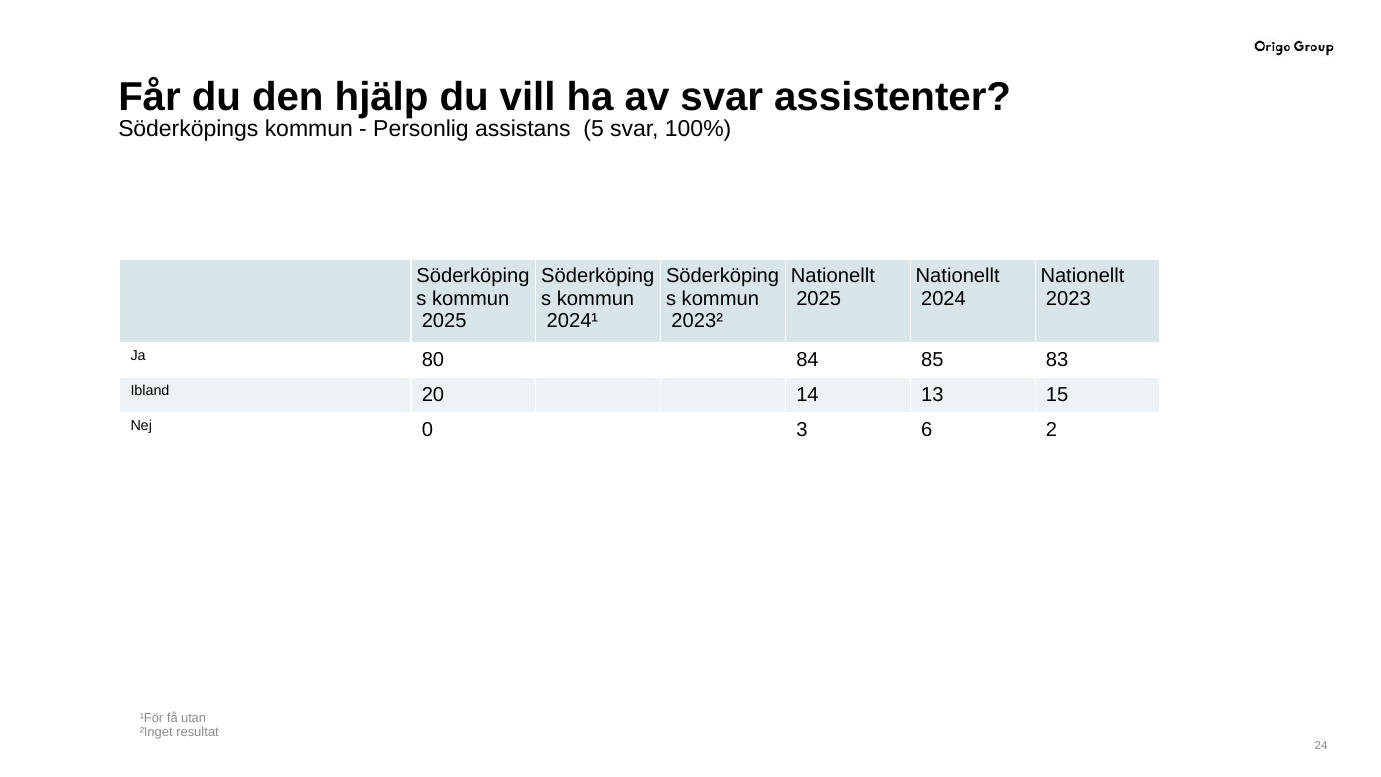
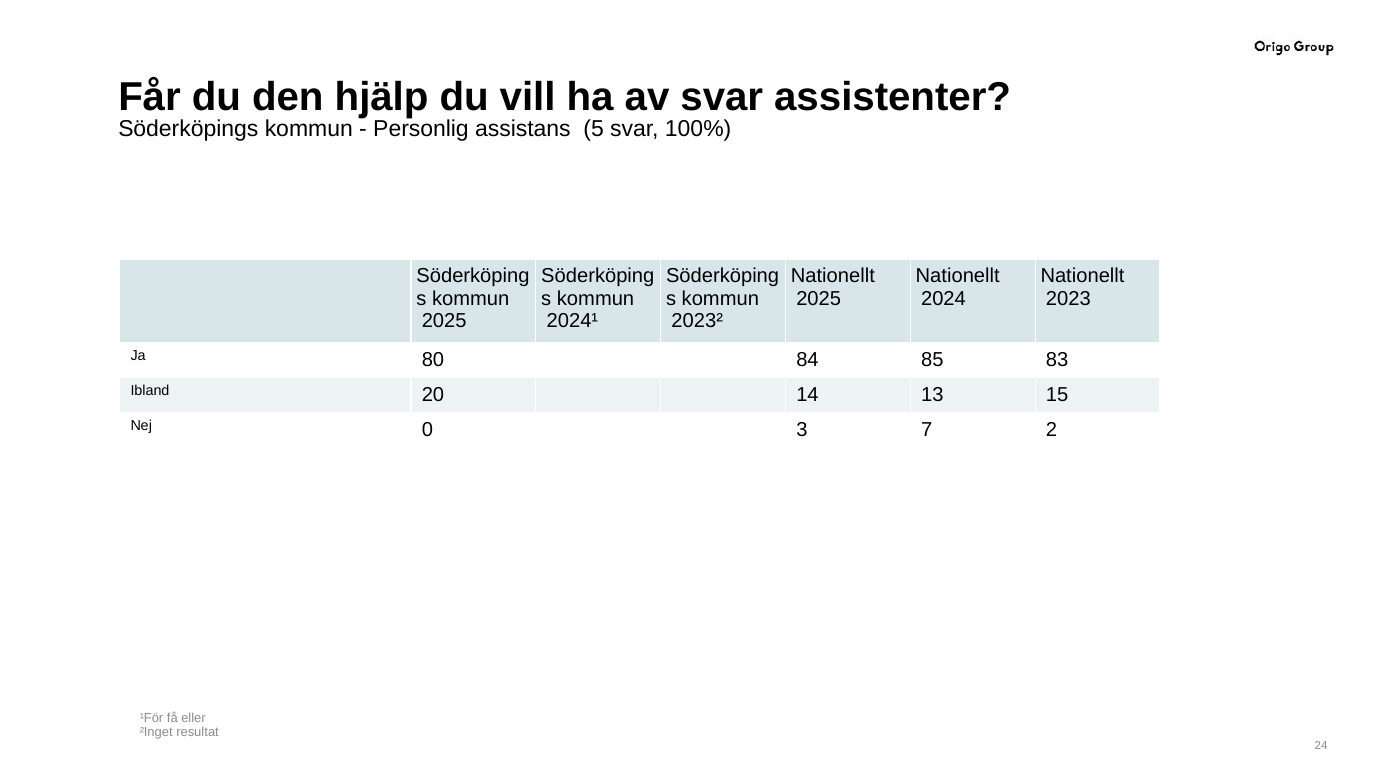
6: 6 -> 7 (927, 429)
utan: utan -> eller (194, 718)
